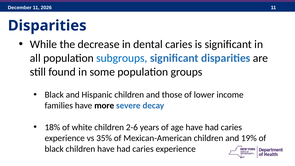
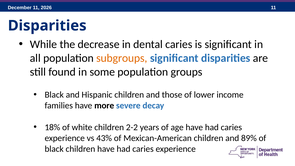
subgroups colour: blue -> orange (122, 58)
2-6: 2-6 -> 2-2 (132, 127)
35%: 35% -> 43% (104, 138)
19%: 19% -> 89% (249, 138)
